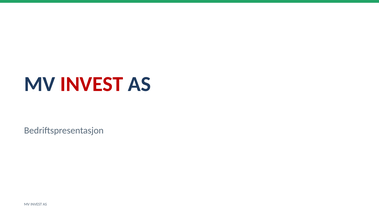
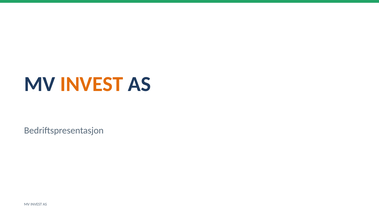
INVEST colour: red -> orange (92, 84)
